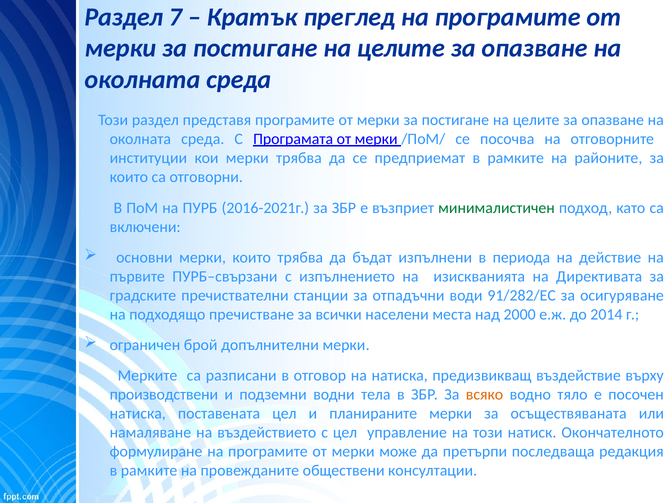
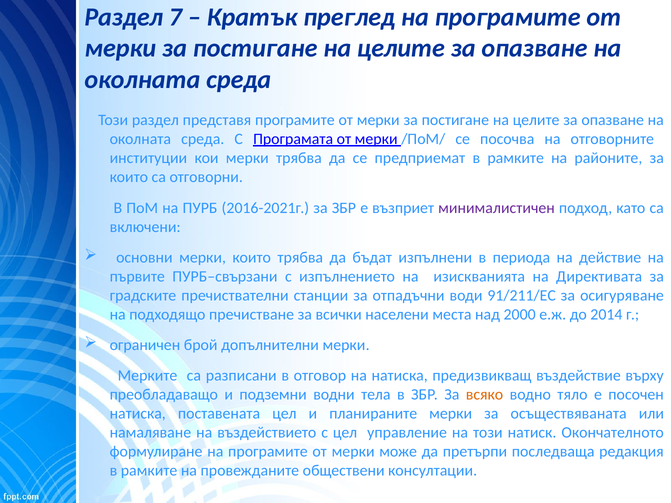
минималистичен colour: green -> purple (497, 208)
91/282/ЕС: 91/282/ЕС -> 91/211/ЕС (522, 296)
производствени: производствени -> преобладаващо (164, 395)
